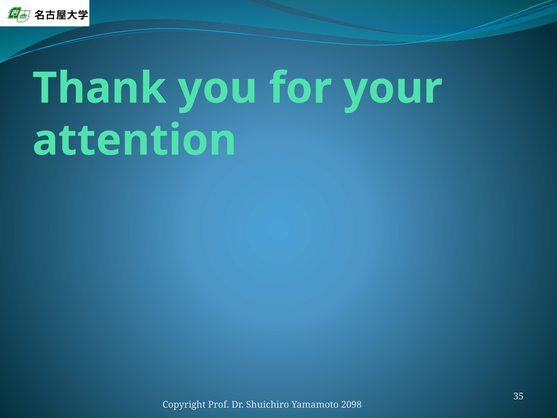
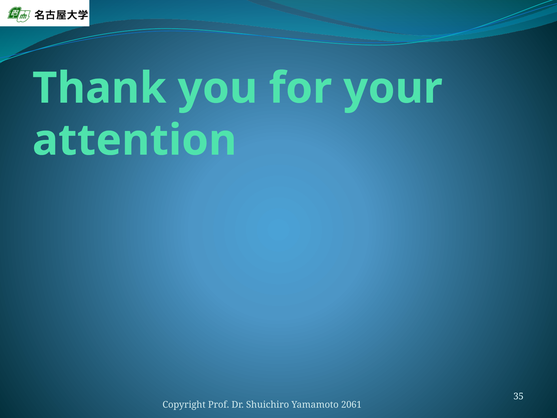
2098: 2098 -> 2061 (351, 404)
